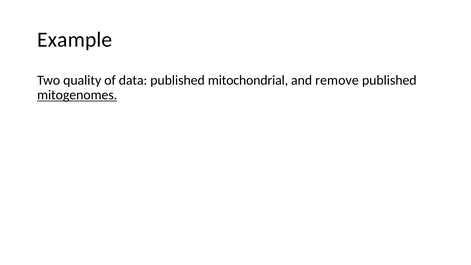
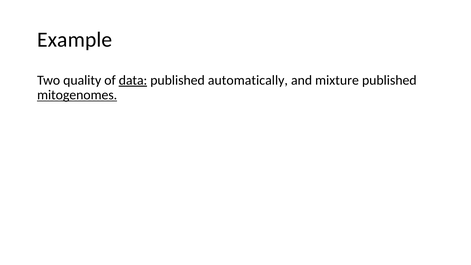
data underline: none -> present (133, 80)
mitochondrial: mitochondrial -> automatically (248, 80)
remove: remove -> mixture (337, 80)
